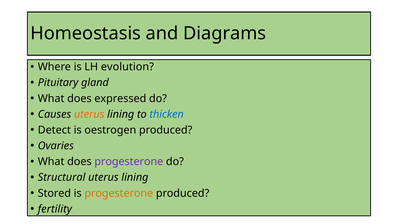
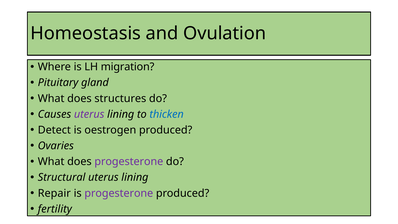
Diagrams: Diagrams -> Ovulation (225, 33)
evolution: evolution -> migration (128, 67)
expressed: expressed -> structures (120, 98)
uterus colour: orange -> purple (89, 114)
Stored: Stored -> Repair (54, 193)
progesterone colour: orange -> purple (119, 193)
